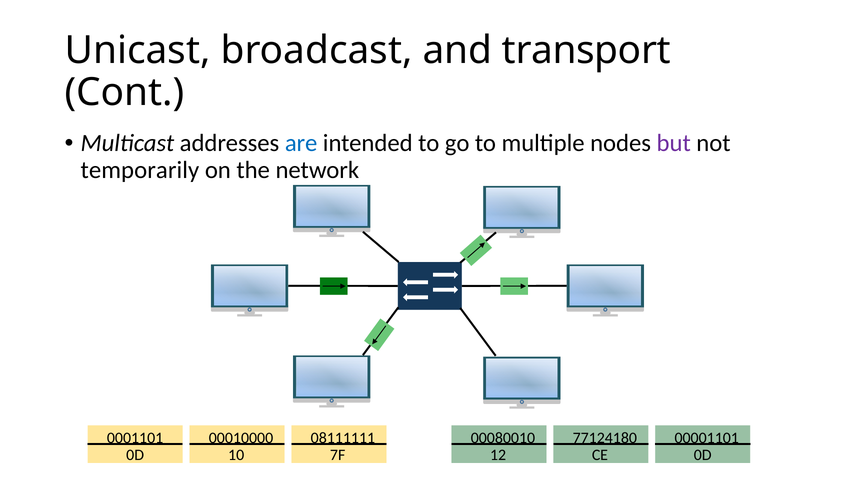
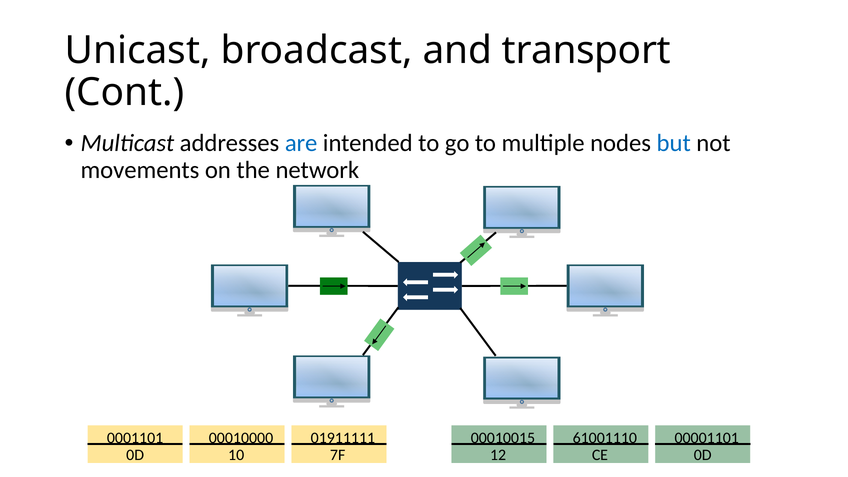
but colour: purple -> blue (674, 143)
temporarily: temporarily -> movements (140, 170)
08111111: 08111111 -> 01911111 (343, 438)
00080010: 00080010 -> 00010015 (503, 438)
77124180: 77124180 -> 61001110 (605, 438)
